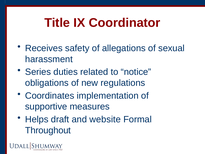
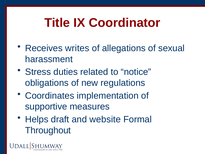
safety: safety -> writes (77, 48)
Series: Series -> Stress (38, 72)
